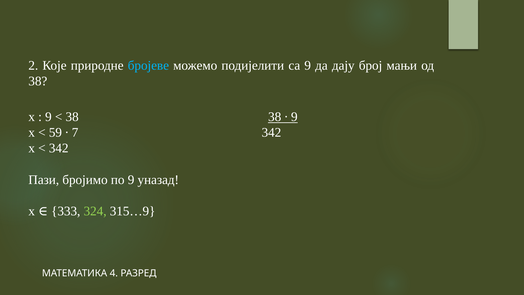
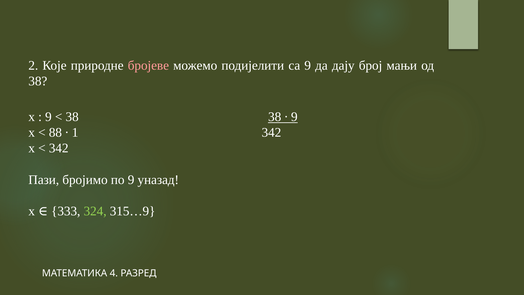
бројеве colour: light blue -> pink (148, 65)
59: 59 -> 88 (55, 132)
7: 7 -> 1 (75, 132)
